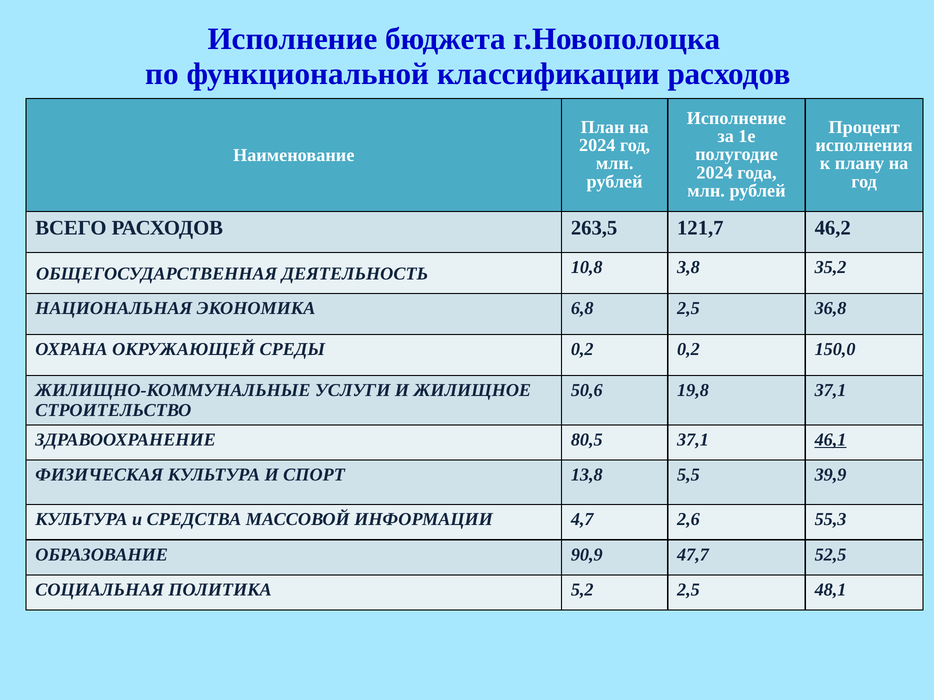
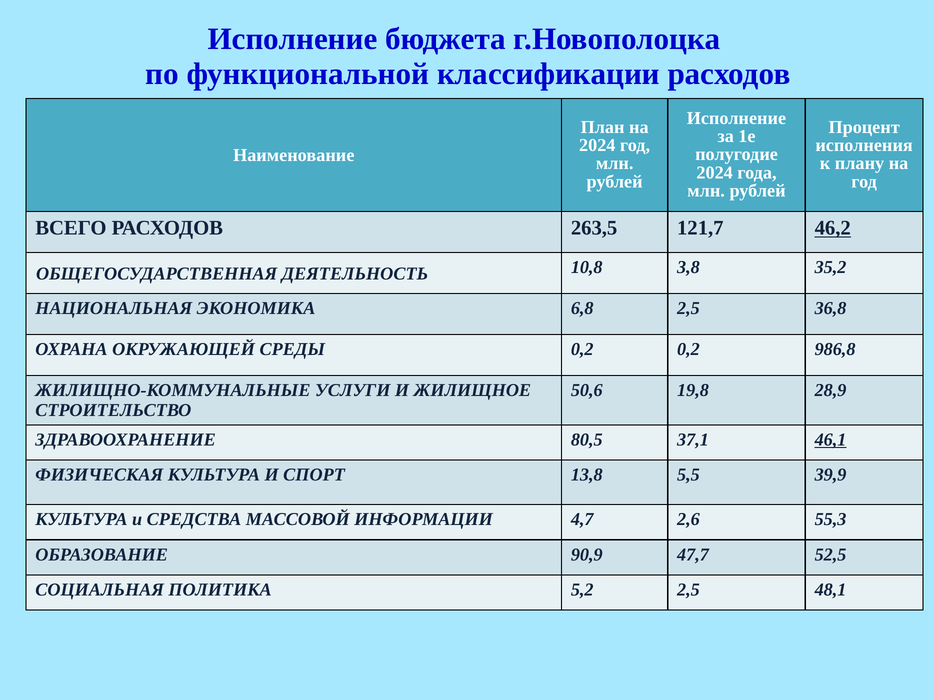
46,2 underline: none -> present (833, 228)
150,0: 150,0 -> 986,8 (835, 350)
19,8 37,1: 37,1 -> 28,9 (831, 391)
